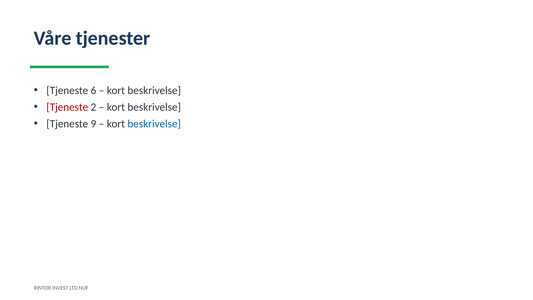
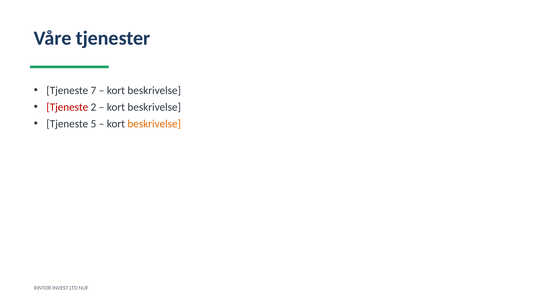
6: 6 -> 7 (93, 90)
9: 9 -> 5 (93, 124)
beskrivelse colour: blue -> orange (154, 124)
